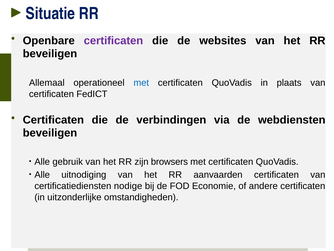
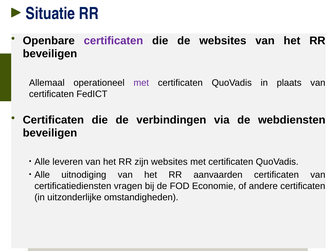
met colour: blue -> purple (141, 83)
gebruik: gebruik -> leveren (68, 162)
zijn browsers: browsers -> websites (169, 162)
nodige: nodige -> vragen (128, 186)
